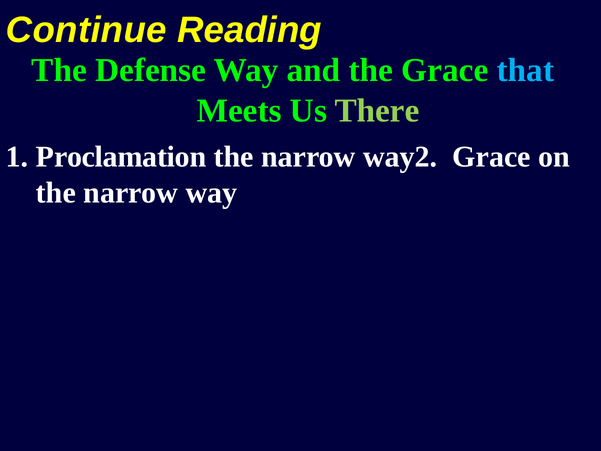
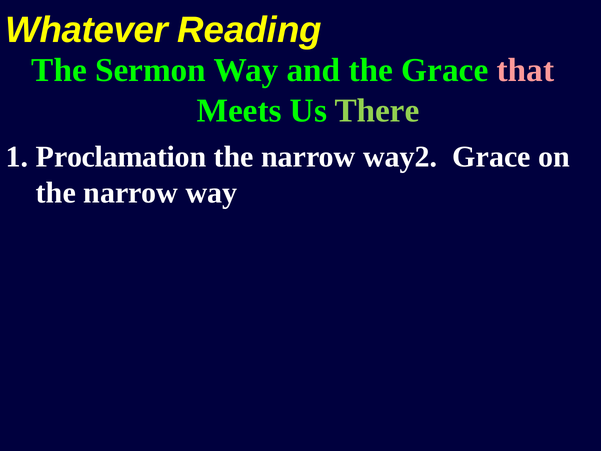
Continue: Continue -> Whatever (87, 30)
Defense: Defense -> Sermon (151, 70)
that colour: light blue -> pink (525, 70)
